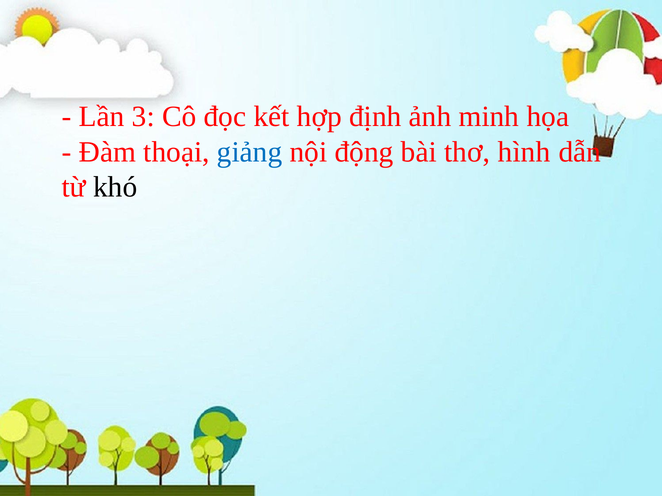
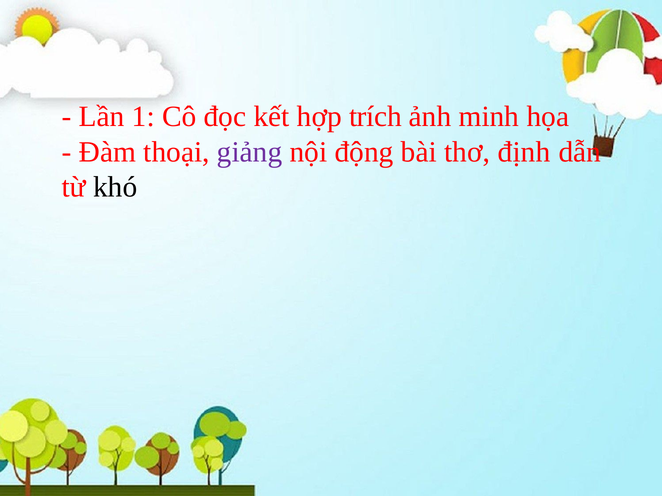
3: 3 -> 1 (143, 117)
định: định -> trích (375, 117)
giảng colour: blue -> purple (250, 152)
hình: hình -> định (524, 152)
